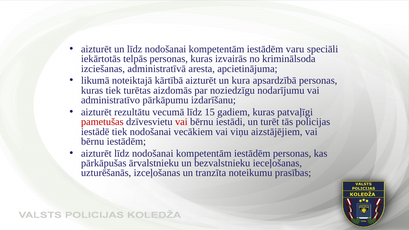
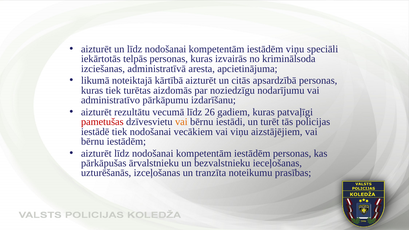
iestādēm varu: varu -> viņu (295, 49)
kura: kura -> citās (241, 81)
15: 15 -> 26 (210, 112)
vai colour: red -> orange (181, 122)
